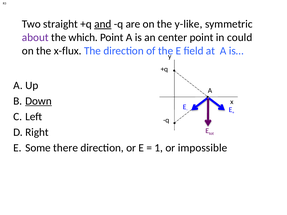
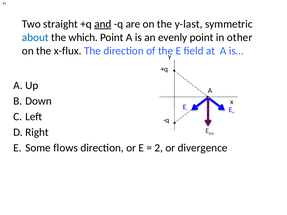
y-like: y-like -> y-last (189, 24)
about colour: purple -> blue (35, 37)
center: center -> evenly (173, 37)
could: could -> other (240, 37)
Down underline: present -> none (39, 101)
there: there -> flows (66, 148)
1: 1 -> 2 (159, 148)
impossible: impossible -> divergence (203, 148)
